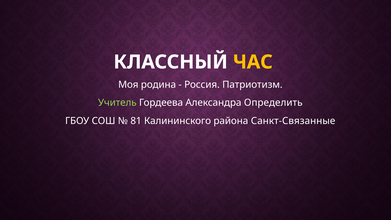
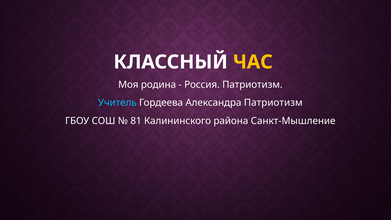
Учитель colour: light green -> light blue (117, 103)
Александра Определить: Определить -> Патриотизм (273, 103)
Санкт-Связанные: Санкт-Связанные -> Санкт-Мышление (293, 121)
